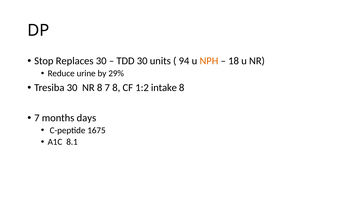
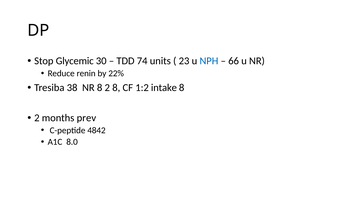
Replaces: Replaces -> Glycemic (75, 61)
TDD 30: 30 -> 74 (142, 61)
94: 94 -> 23 (184, 61)
NPH colour: orange -> blue (209, 61)
18: 18 -> 66 (234, 61)
urine: urine -> renin (86, 73)
29%: 29% -> 22% (116, 73)
Tresiba 30: 30 -> 38 (72, 88)
8 7: 7 -> 2 (107, 88)
7: 7 -> 2 (37, 118)
days: days -> prev (86, 118)
1675: 1675 -> 4842 (96, 130)
8.1: 8.1 -> 8.0 (72, 142)
